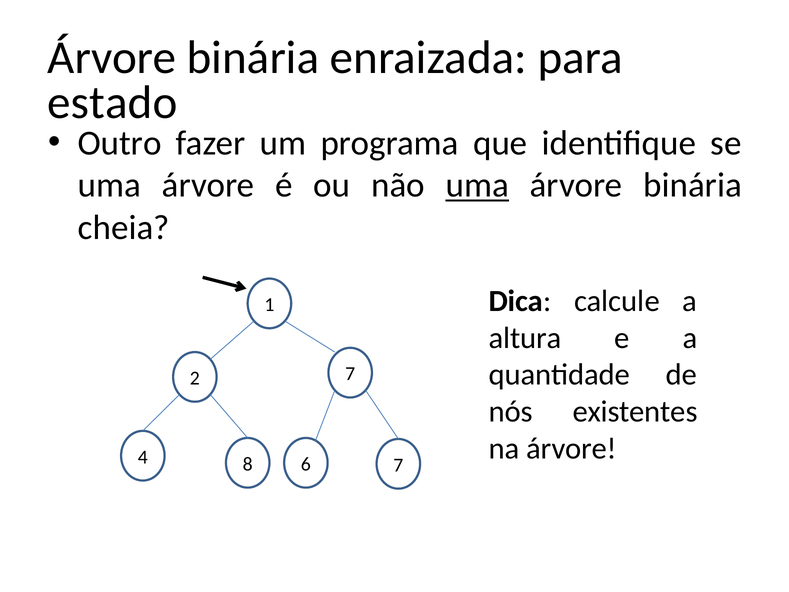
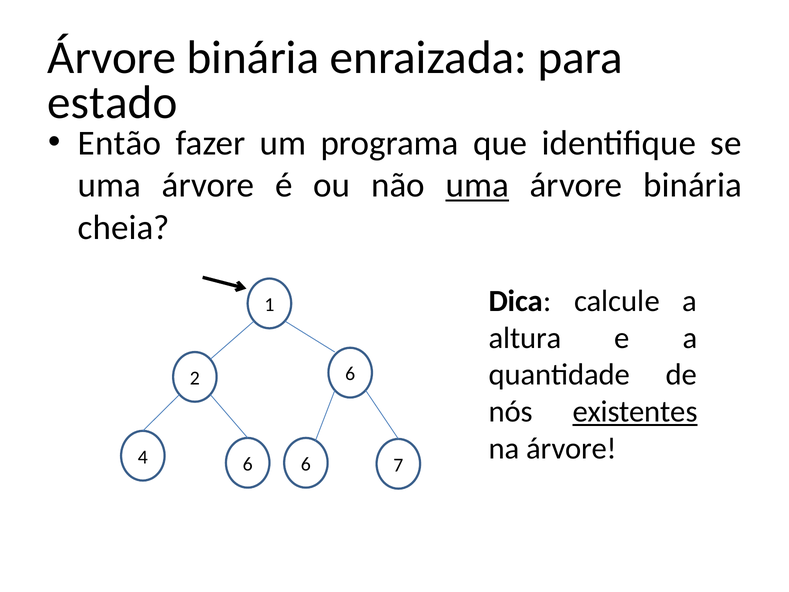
Outro: Outro -> Então (120, 143)
2 7: 7 -> 6 (350, 374)
existentes underline: none -> present (635, 411)
4 8: 8 -> 6 (248, 464)
